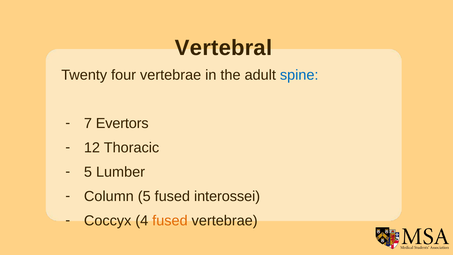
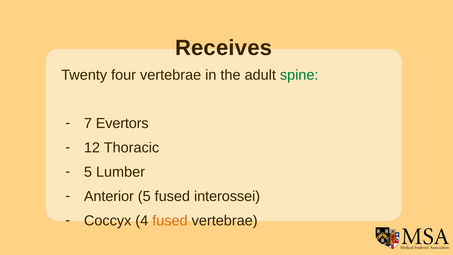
Vertebral: Vertebral -> Receives (224, 48)
spine colour: blue -> green (299, 75)
Column: Column -> Anterior (109, 196)
